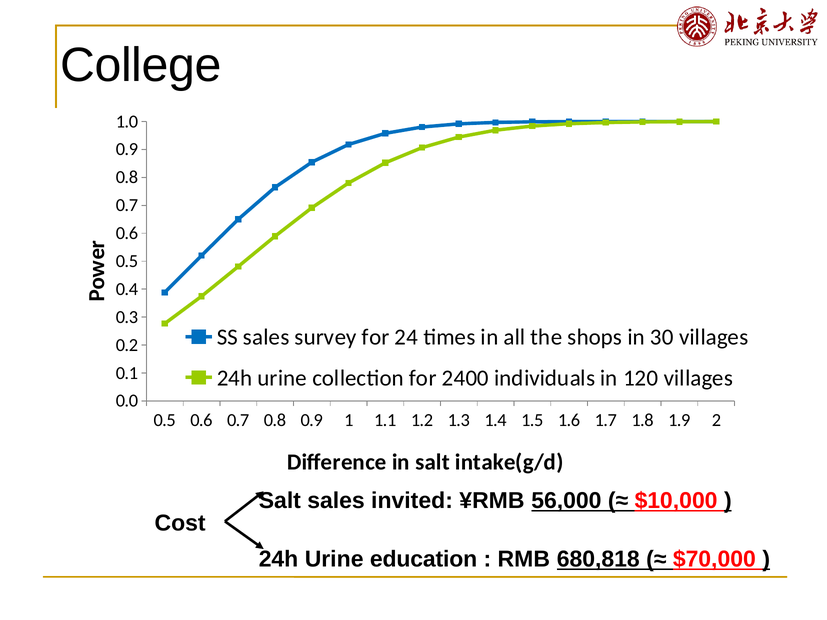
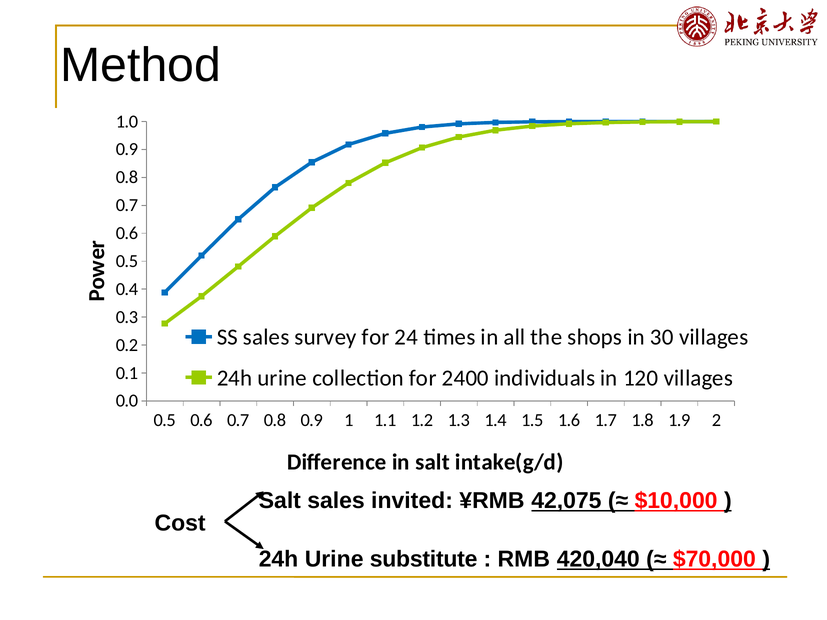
College: College -> Method (141, 66)
56,000: 56,000 -> 42,075 (566, 501)
education: education -> substitute (424, 559)
680,818: 680,818 -> 420,040 (598, 559)
